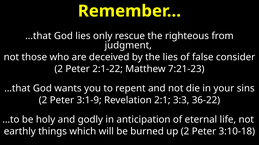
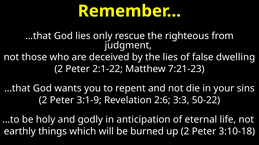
consider: consider -> dwelling (236, 57)
2:1: 2:1 -> 2:6 (162, 101)
36-22: 36-22 -> 50-22 (206, 101)
